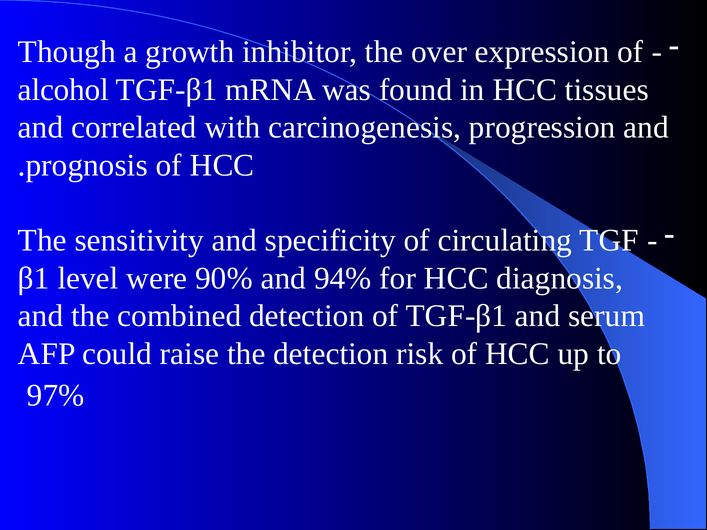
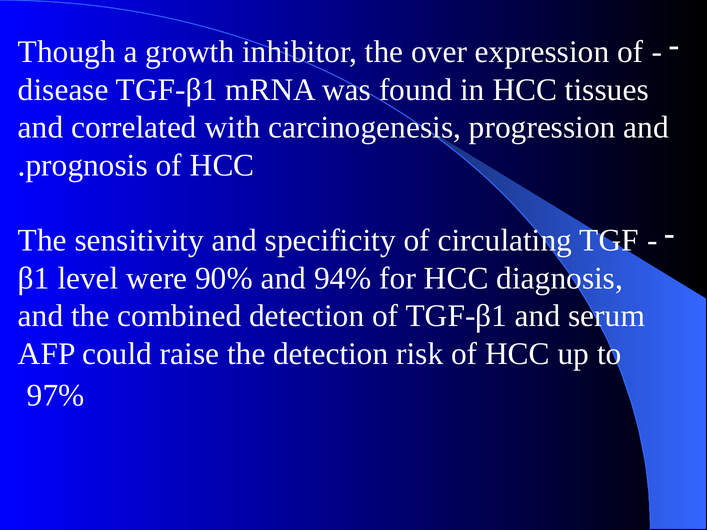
alcohol: alcohol -> disease (63, 90)
